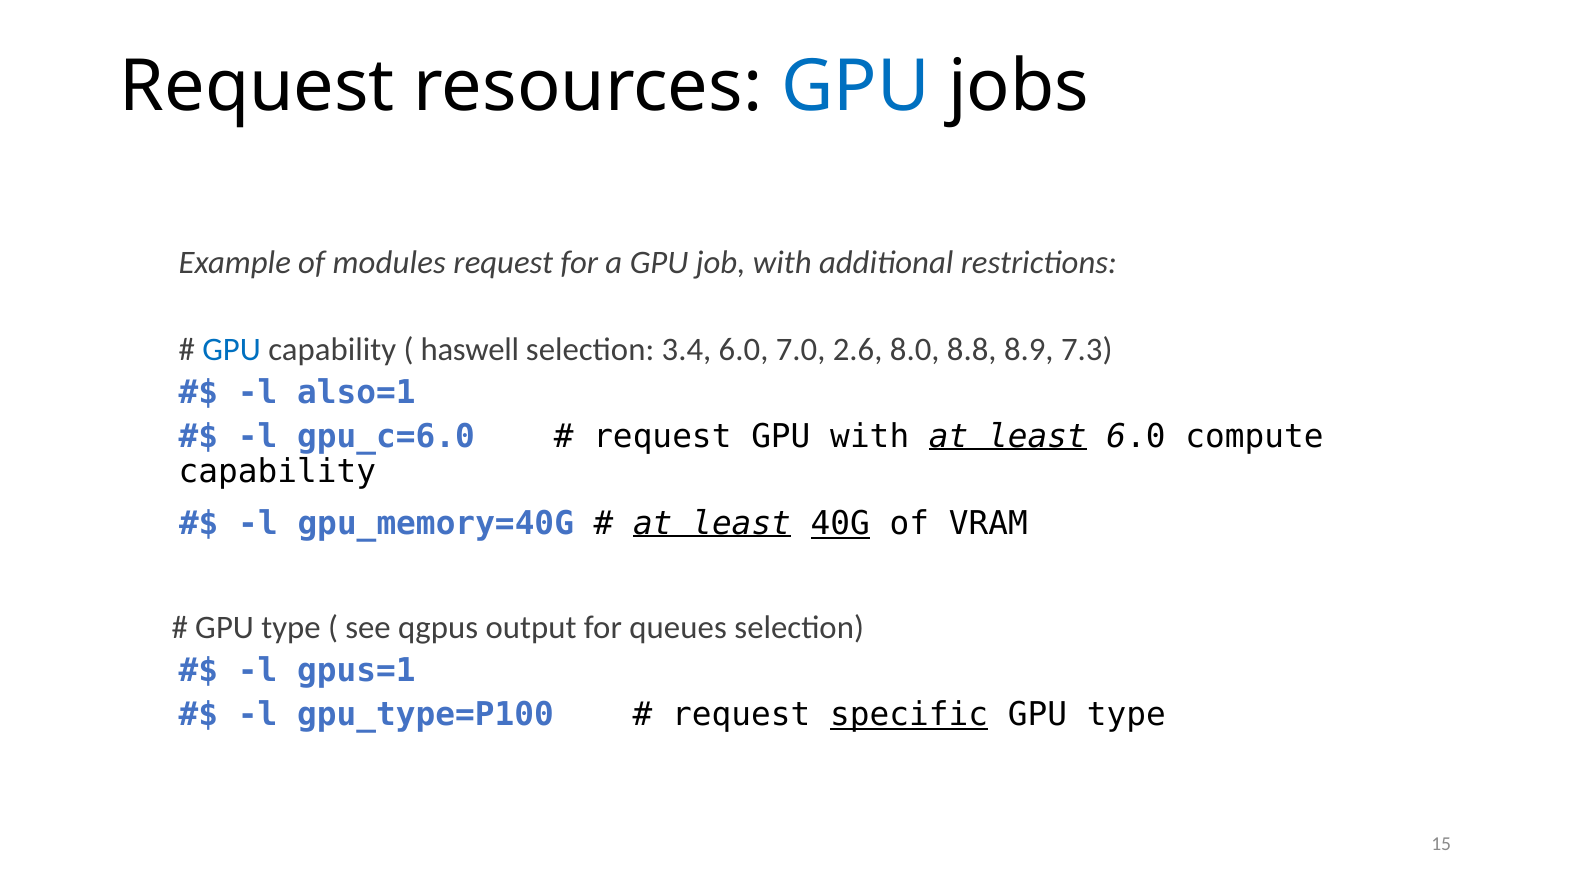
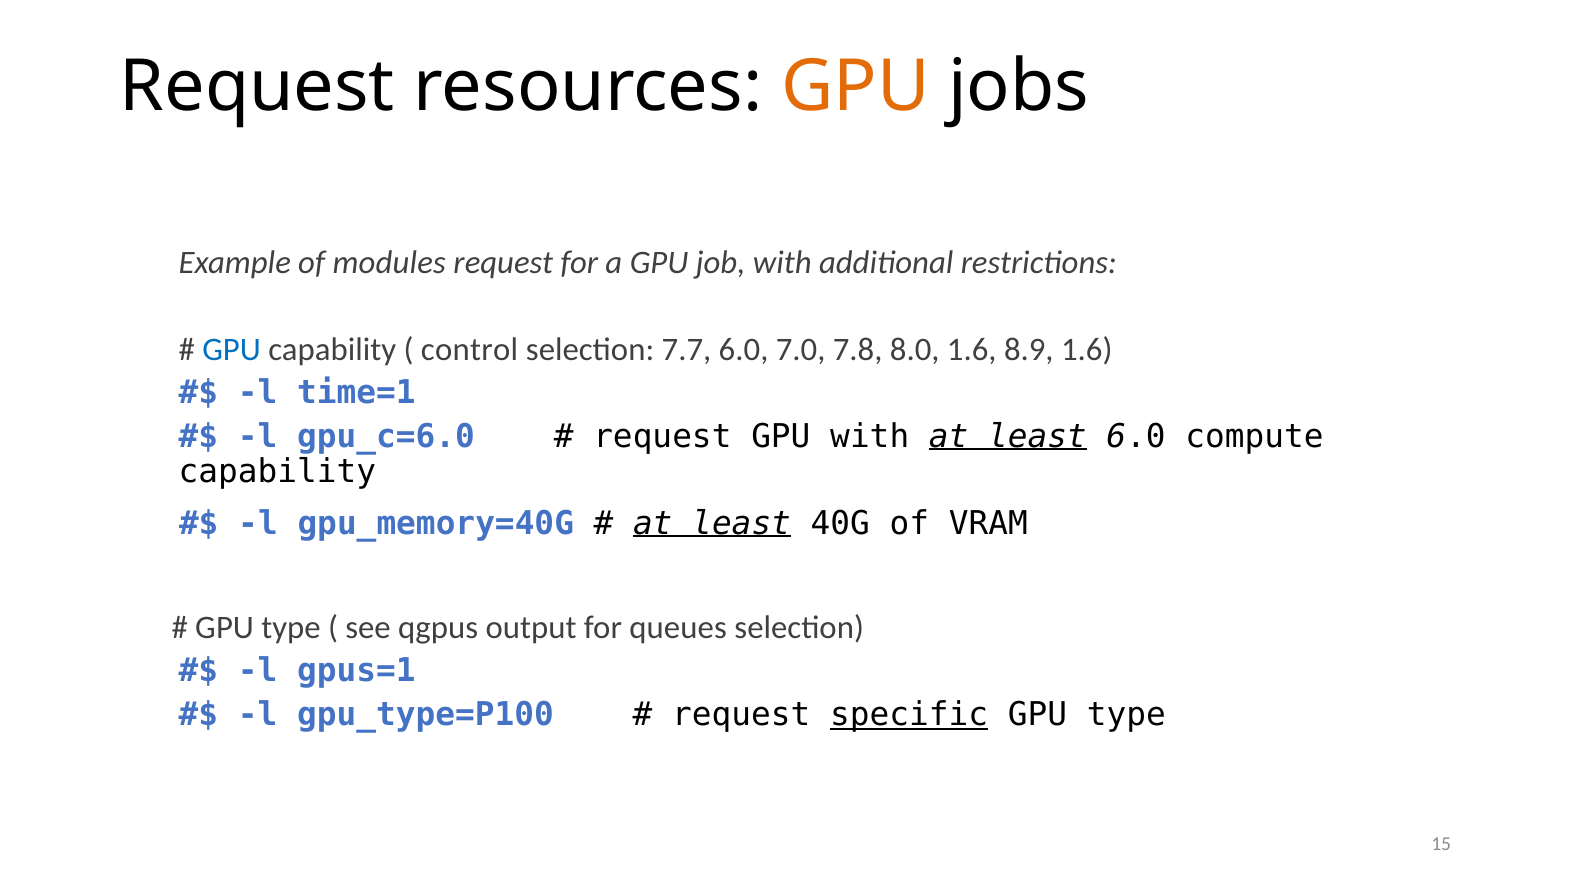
GPU colour: blue -> orange (855, 87)
haswell: haswell -> control (470, 349)
3.4: 3.4 -> 7.7 (687, 349)
2.6: 2.6 -> 7.8 (858, 349)
8.0 8.8: 8.8 -> 1.6 (972, 349)
8.9 7.3: 7.3 -> 1.6 (1087, 349)
also=1: also=1 -> time=1 (356, 393)
40G underline: present -> none (840, 524)
